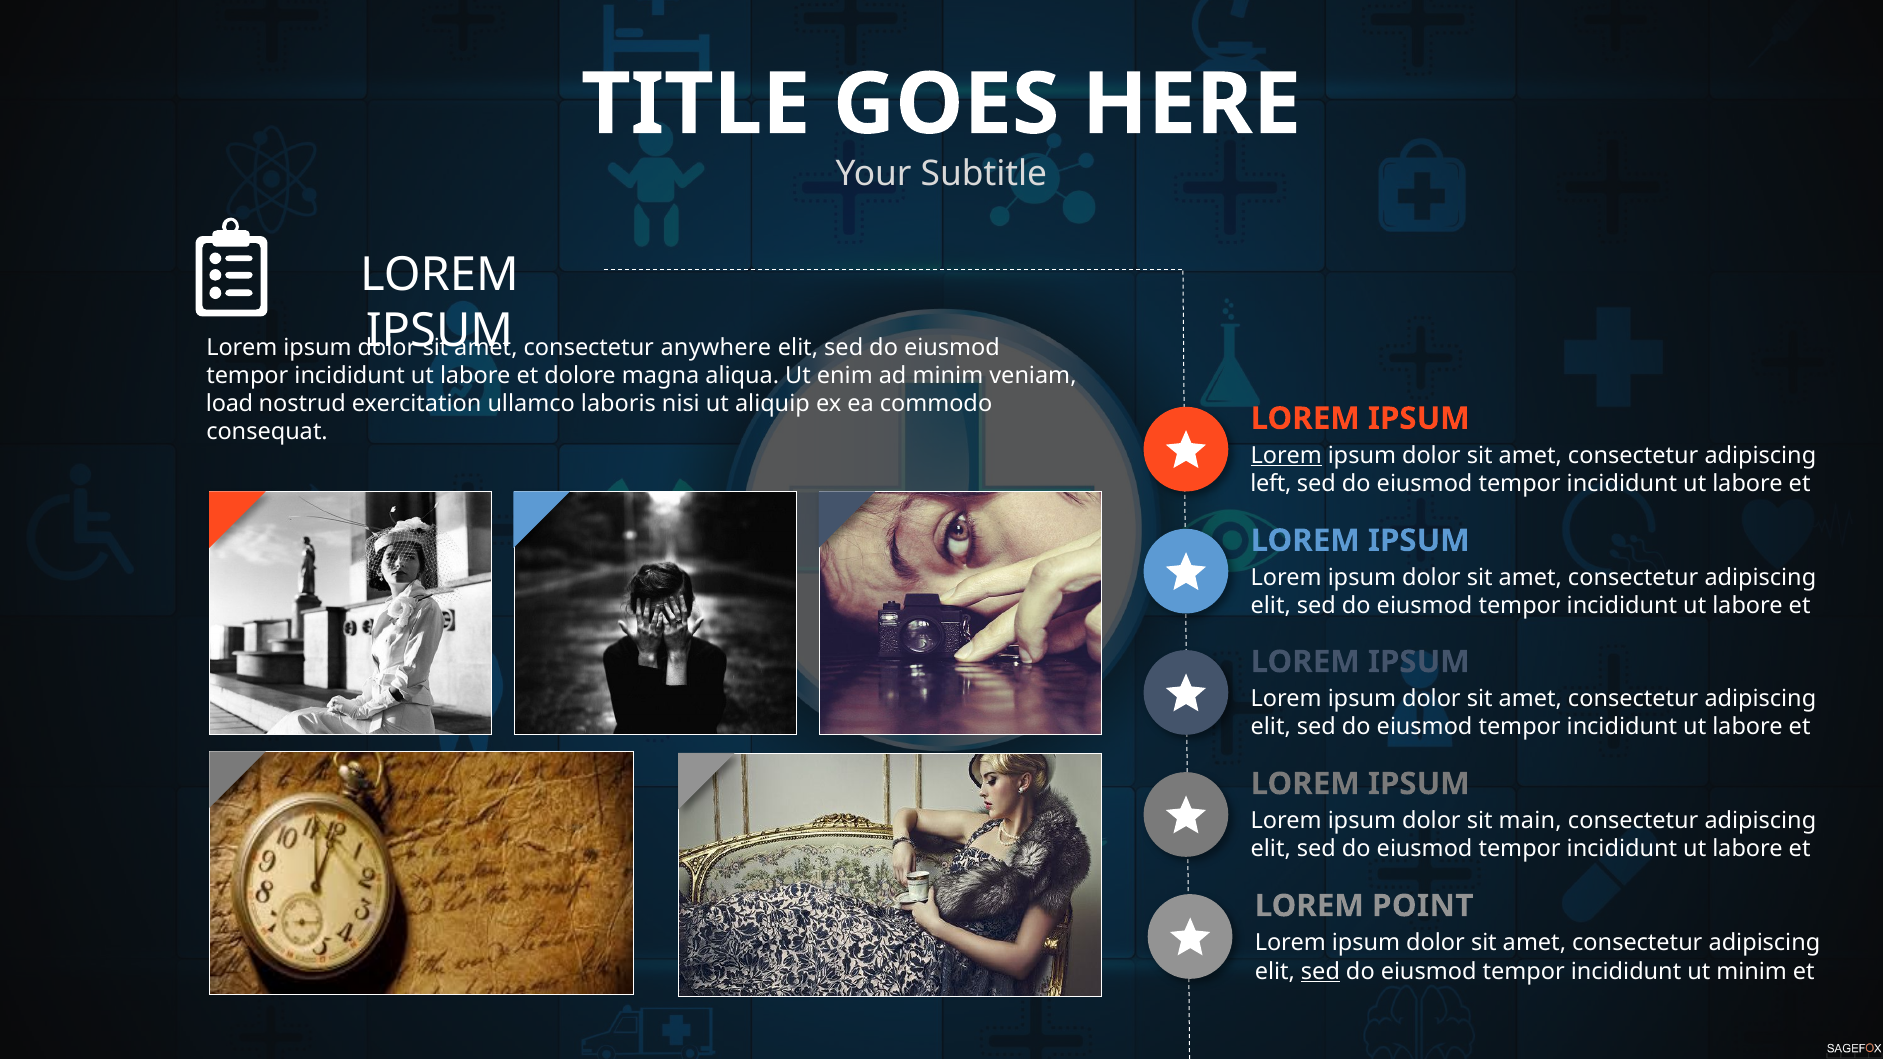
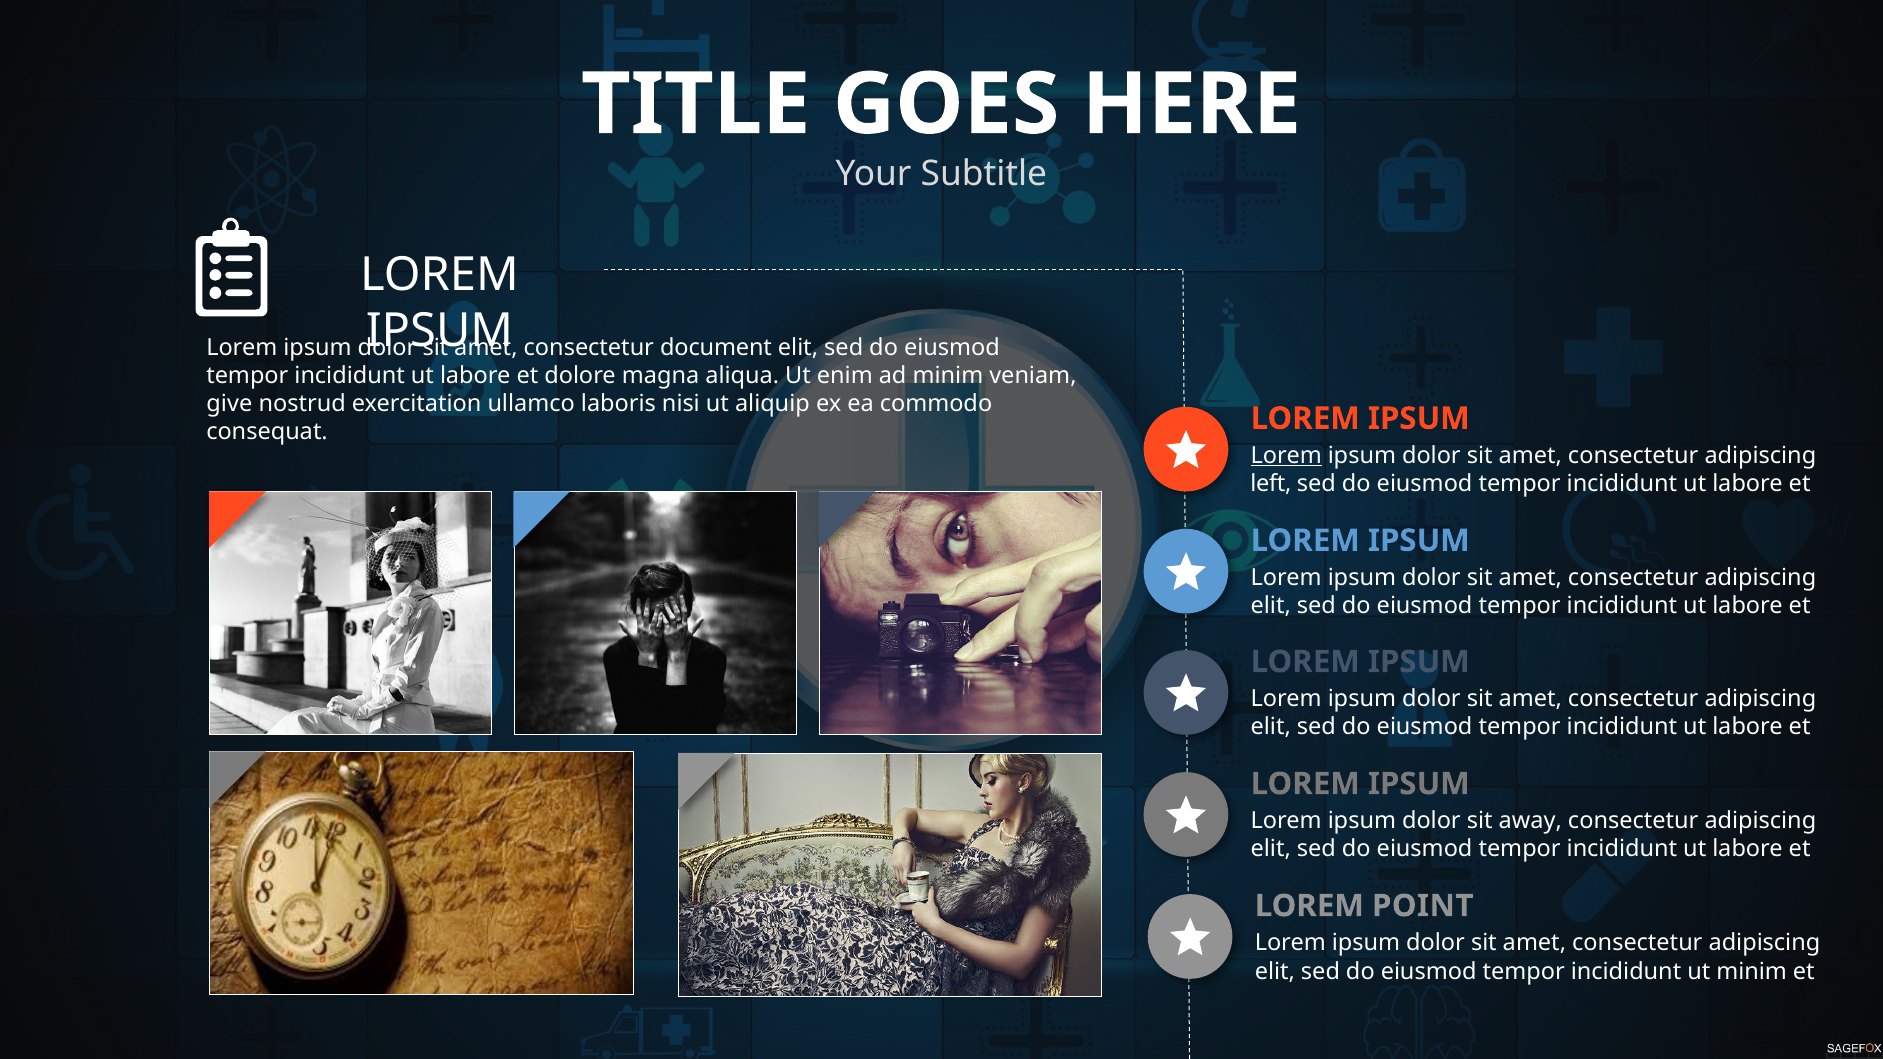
anywhere: anywhere -> document (716, 347)
load: load -> give (229, 404)
main: main -> away (1530, 821)
sed underline: present -> none (1320, 971)
